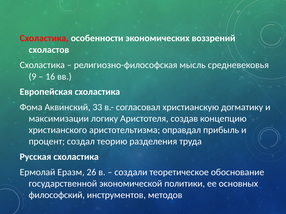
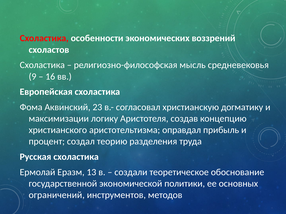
33: 33 -> 23 (97, 107)
26: 26 -> 13 (91, 173)
философский: философский -> ограничений (57, 195)
